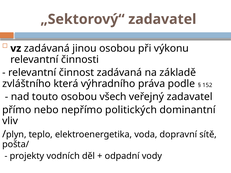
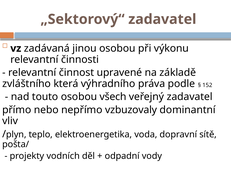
činnost zadávaná: zadávaná -> upravené (119, 73)
politických: politických -> vzbuzovaly (131, 110)
